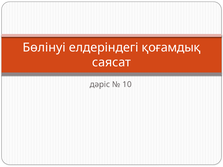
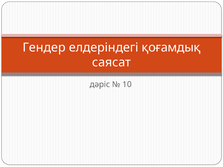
Бөлінуі: Бөлінуі -> Гендер (44, 48)
